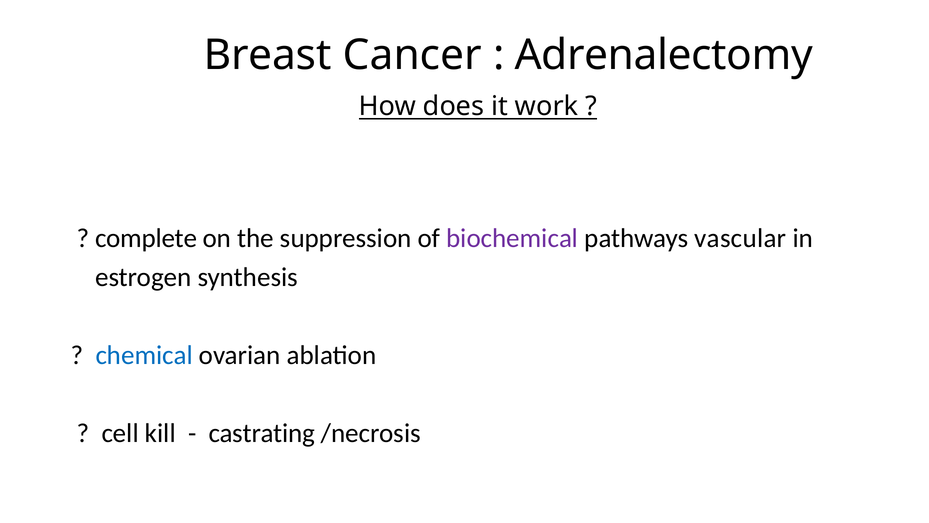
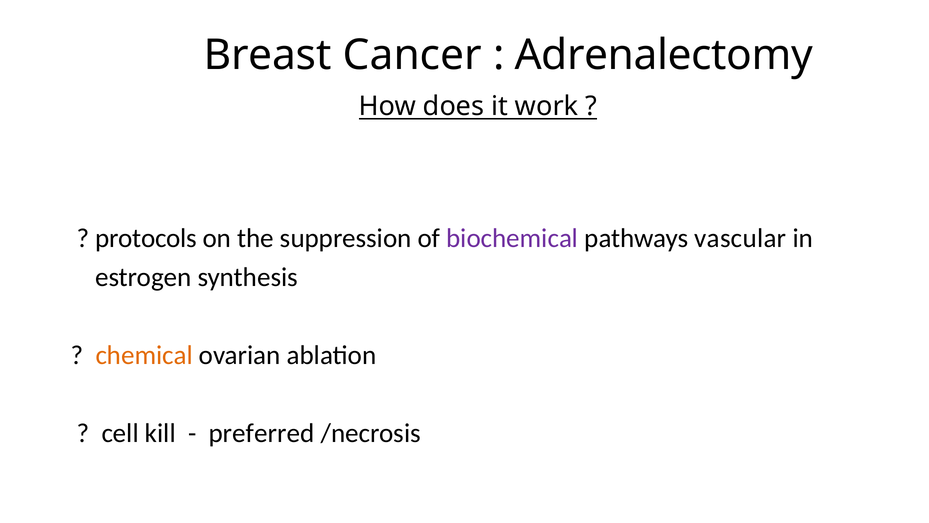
complete: complete -> protocols (146, 238)
chemical colour: blue -> orange (144, 355)
castrating: castrating -> preferred (262, 433)
